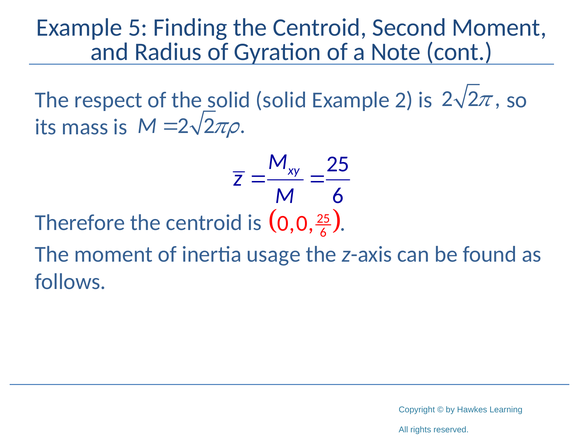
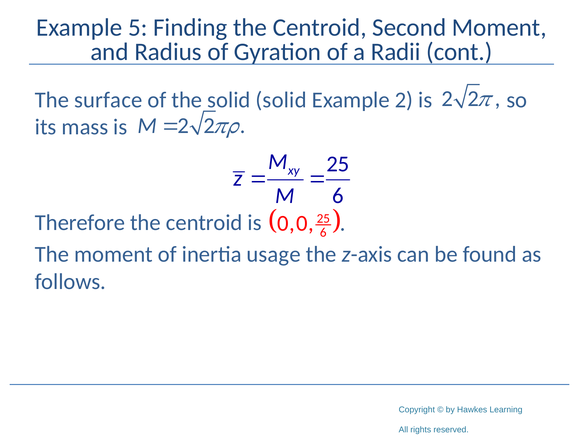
Note: Note -> Radii (396, 52)
respect: respect -> surface (108, 100)
